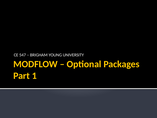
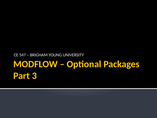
1: 1 -> 3 (34, 76)
